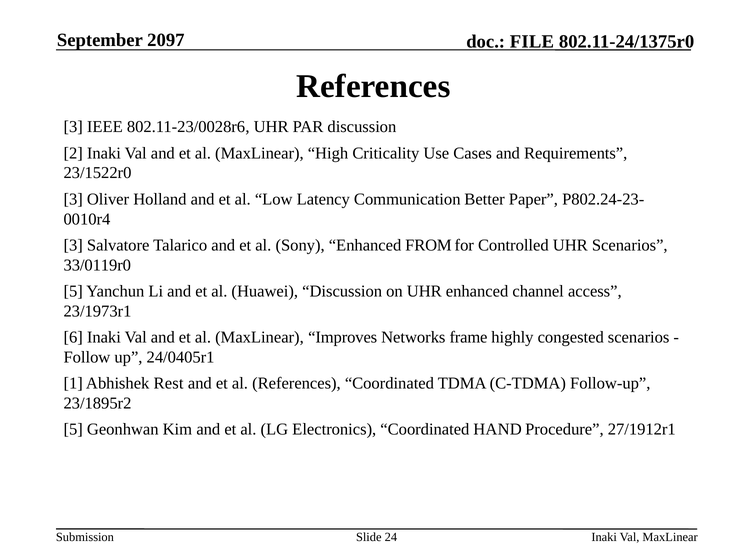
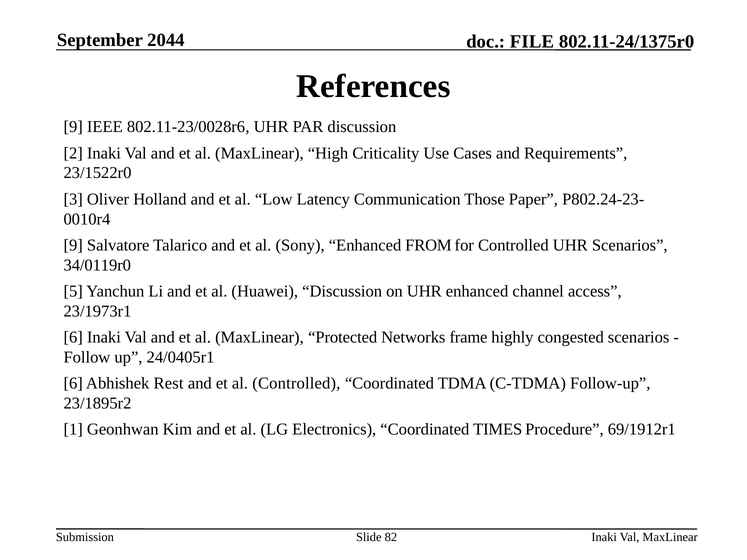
2097: 2097 -> 2044 (166, 40)
3: 3 -> 9 (73, 127)
Better: Better -> Those (485, 199)
3: 3 -> 9 (73, 245)
33/0119r0: 33/0119r0 -> 34/0119r0 (97, 265)
Improves: Improves -> Protected (343, 337)
1: 1 -> 6 (73, 383)
al References: References -> Controlled (296, 383)
5: 5 -> 1 (73, 430)
HAND: HAND -> TIMES (498, 430)
27/1912r1: 27/1912r1 -> 69/1912r1 (642, 430)
24: 24 -> 82 (391, 537)
